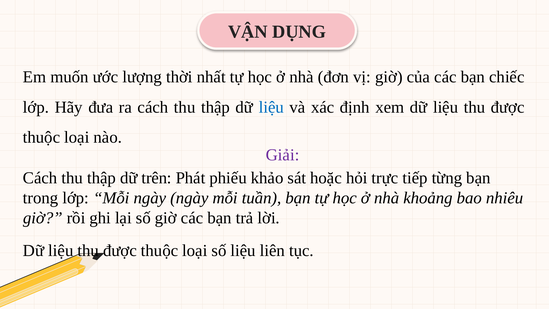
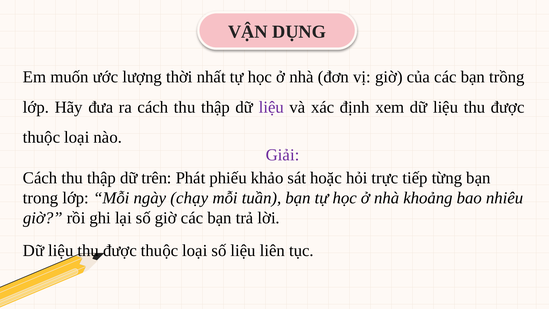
chiếc: chiếc -> trồng (507, 77)
liệu colour: blue -> purple (271, 107)
ngày ngày: ngày -> chạy (189, 198)
